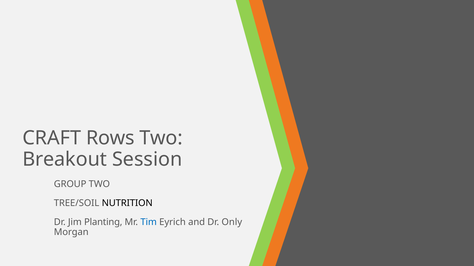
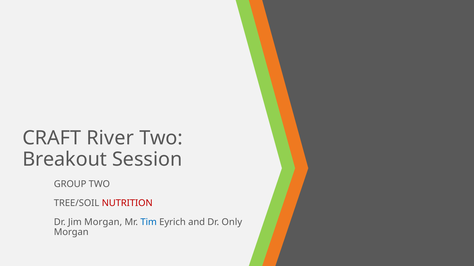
Rows: Rows -> River (110, 138)
NUTRITION colour: black -> red (127, 204)
Jim Planting: Planting -> Morgan (103, 223)
